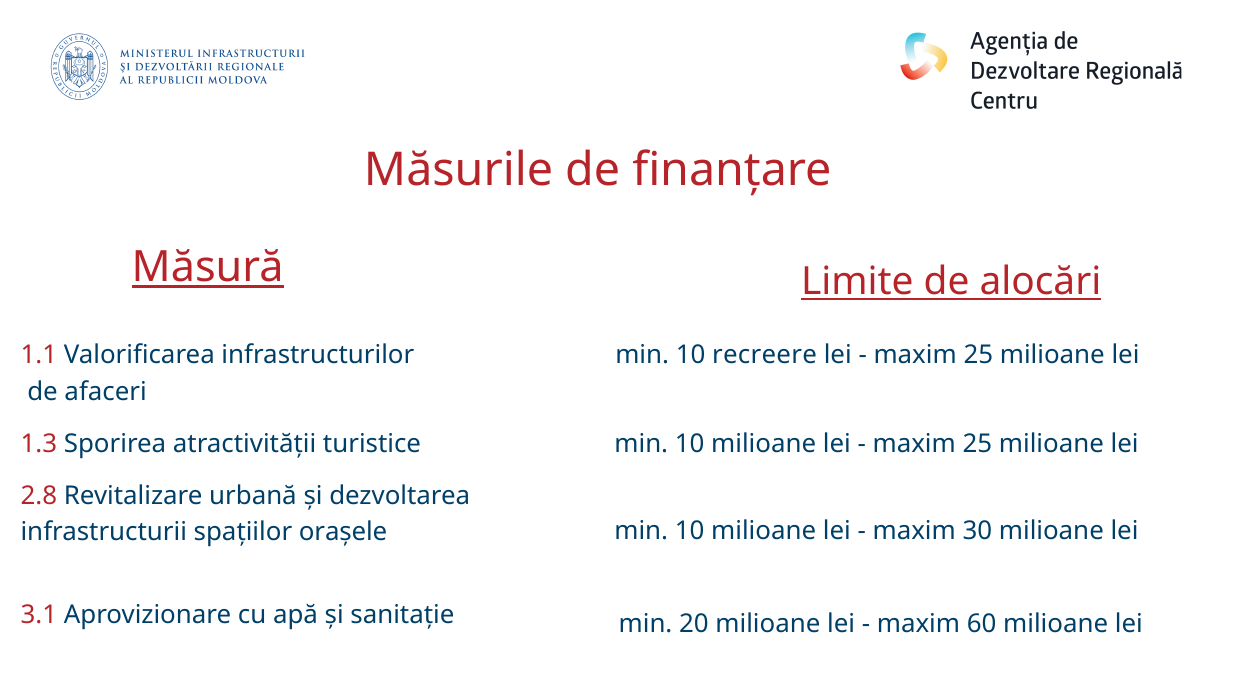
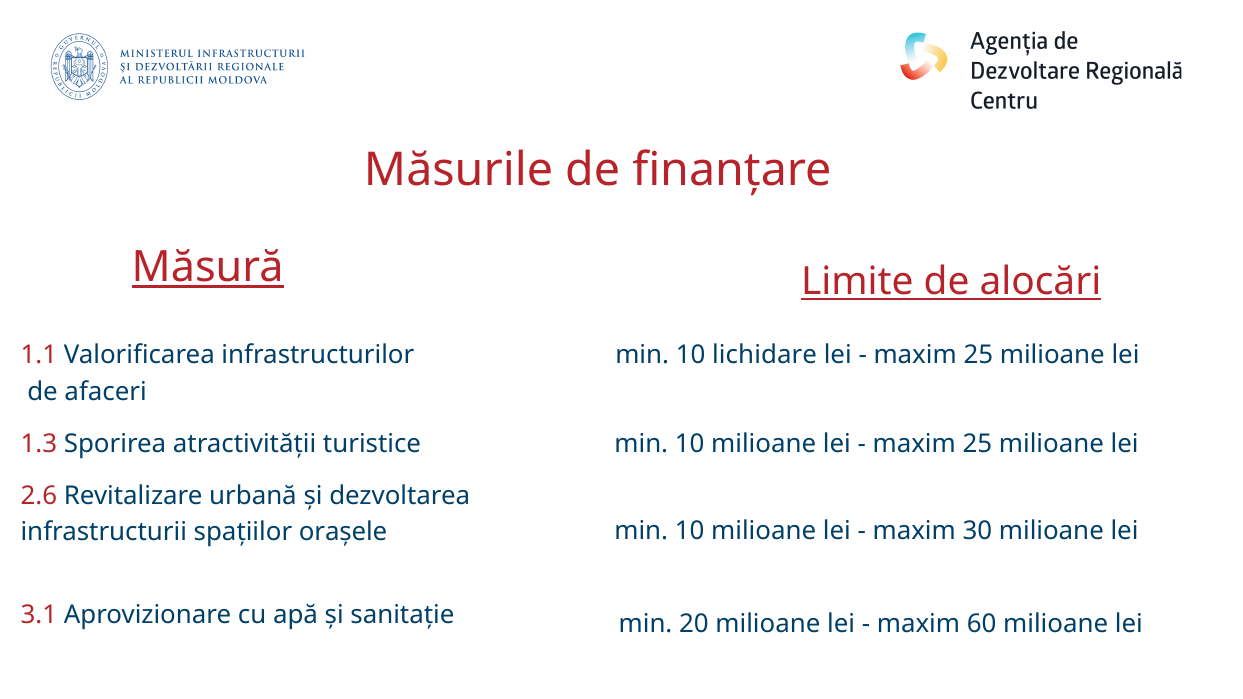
recreere: recreere -> lichidare (765, 355)
2.8: 2.8 -> 2.6 (39, 496)
